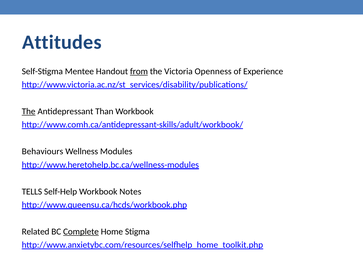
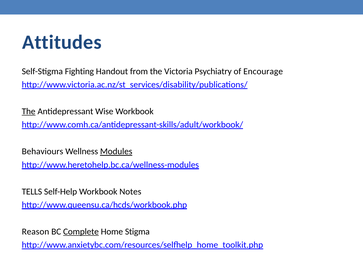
Mentee: Mentee -> Fighting (79, 71)
from underline: present -> none (139, 71)
Openness: Openness -> Psychiatry (213, 71)
Experience: Experience -> Encourage (263, 71)
Than: Than -> Wise (104, 112)
Modules underline: none -> present (116, 152)
Related: Related -> Reason (35, 232)
